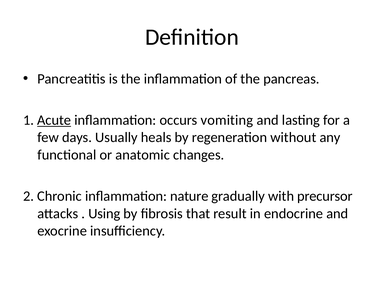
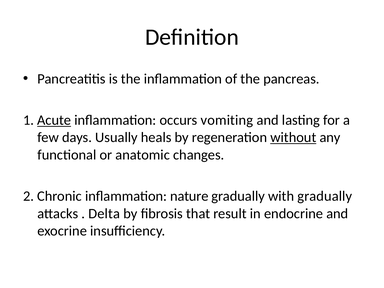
without underline: none -> present (293, 137)
with precursor: precursor -> gradually (325, 196)
Using: Using -> Delta (104, 214)
